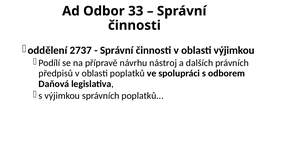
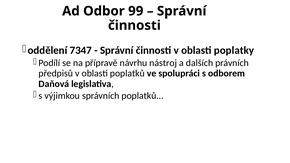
33: 33 -> 99 (136, 11)
2737: 2737 -> 7347 (81, 50)
oblasti výjimkou: výjimkou -> poplatky (234, 50)
